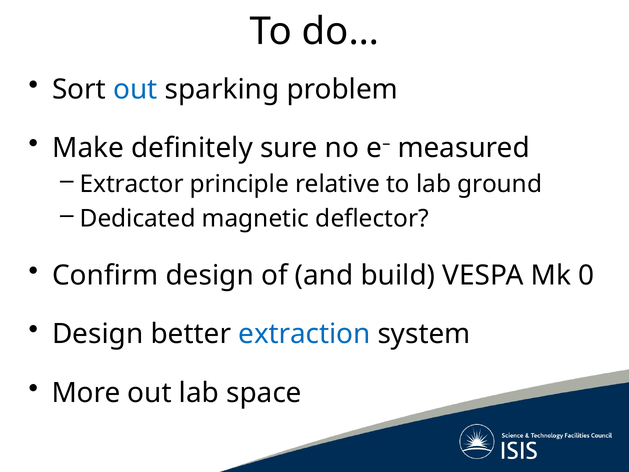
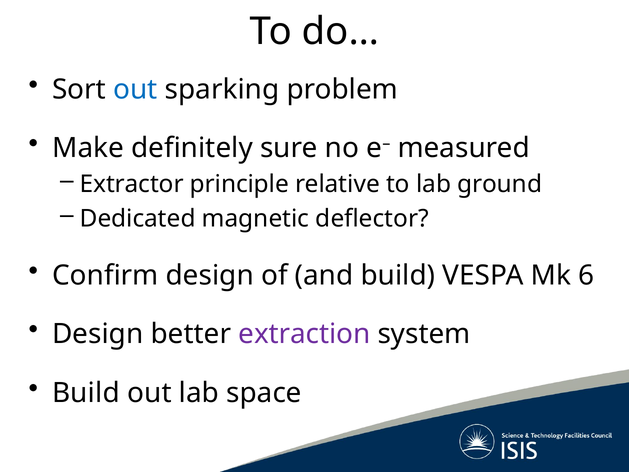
0: 0 -> 6 (586, 275)
extraction colour: blue -> purple (304, 334)
More: More -> Build (86, 393)
